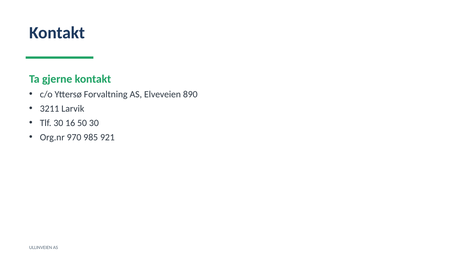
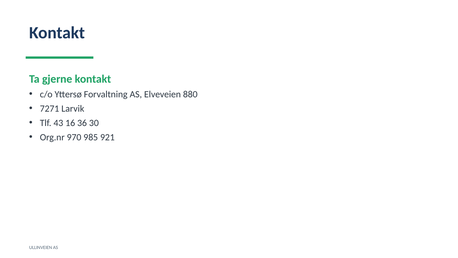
890: 890 -> 880 (190, 94)
3211: 3211 -> 7271 (50, 108)
Tlf 30: 30 -> 43 (58, 123)
50: 50 -> 36 (82, 123)
